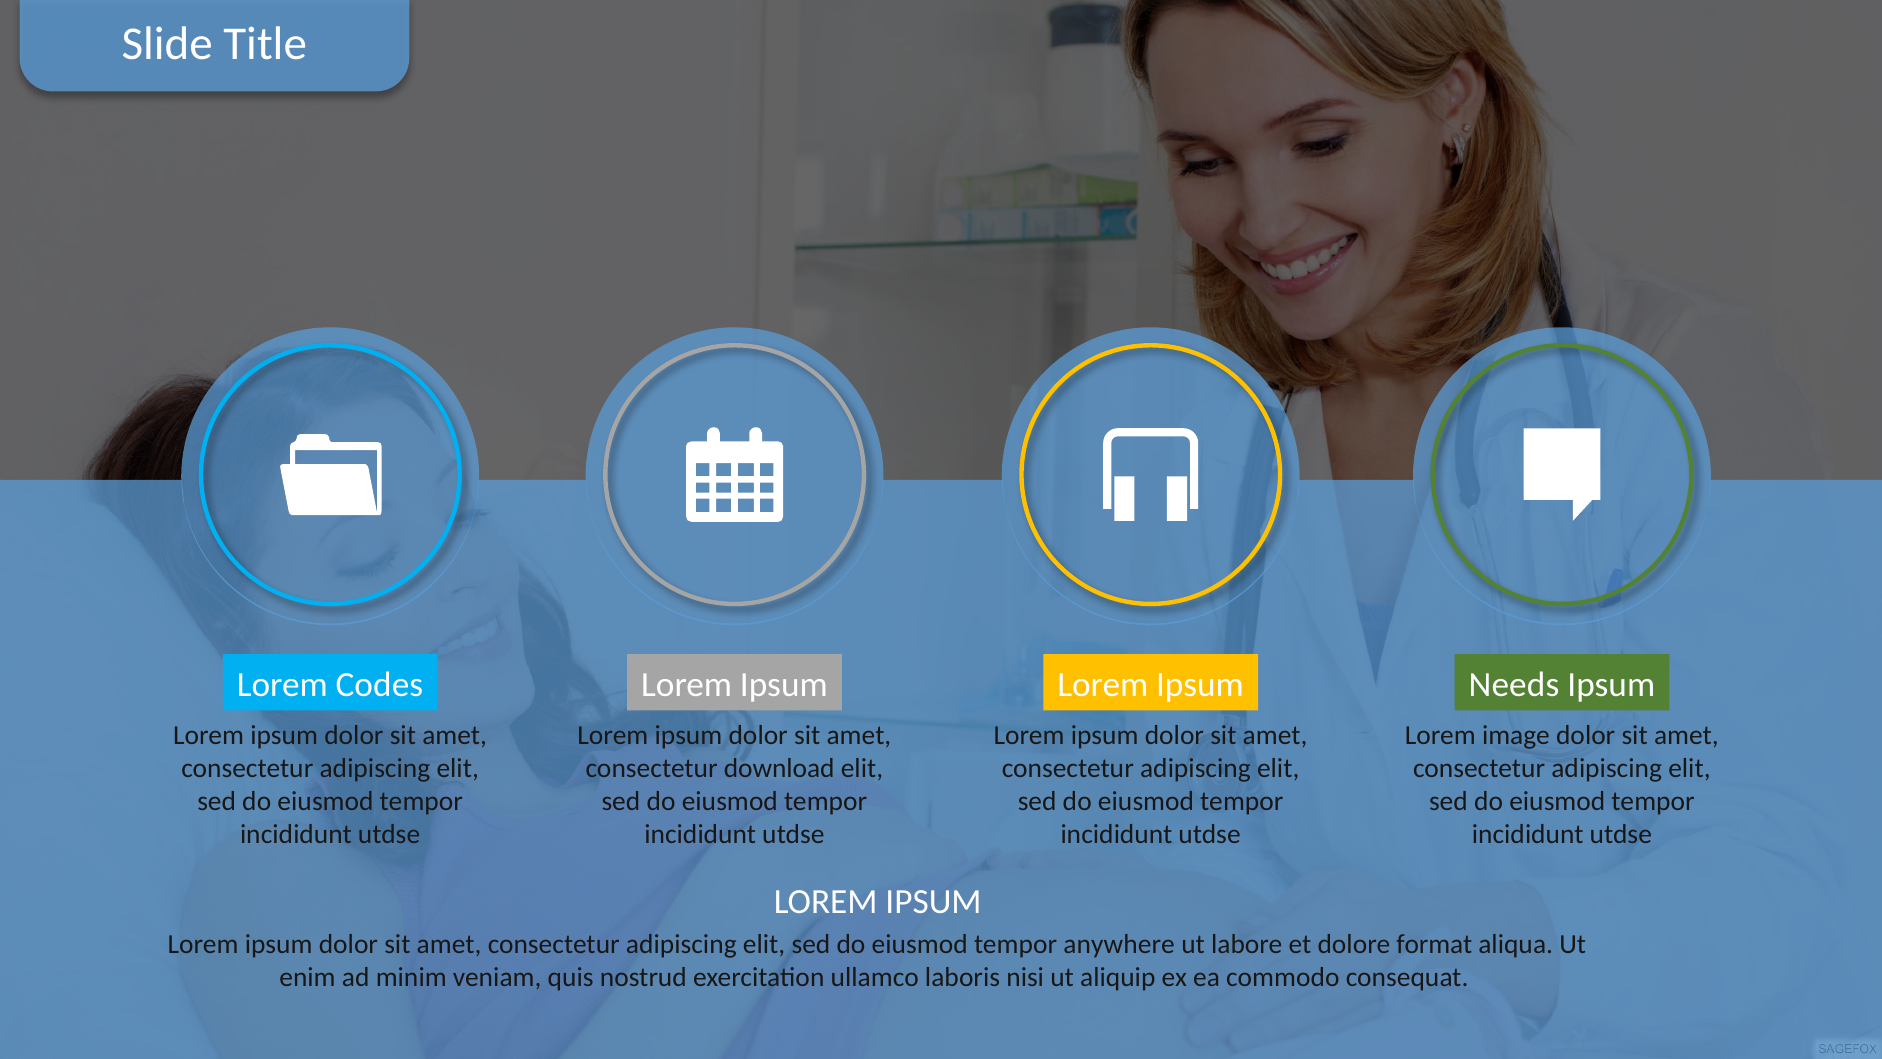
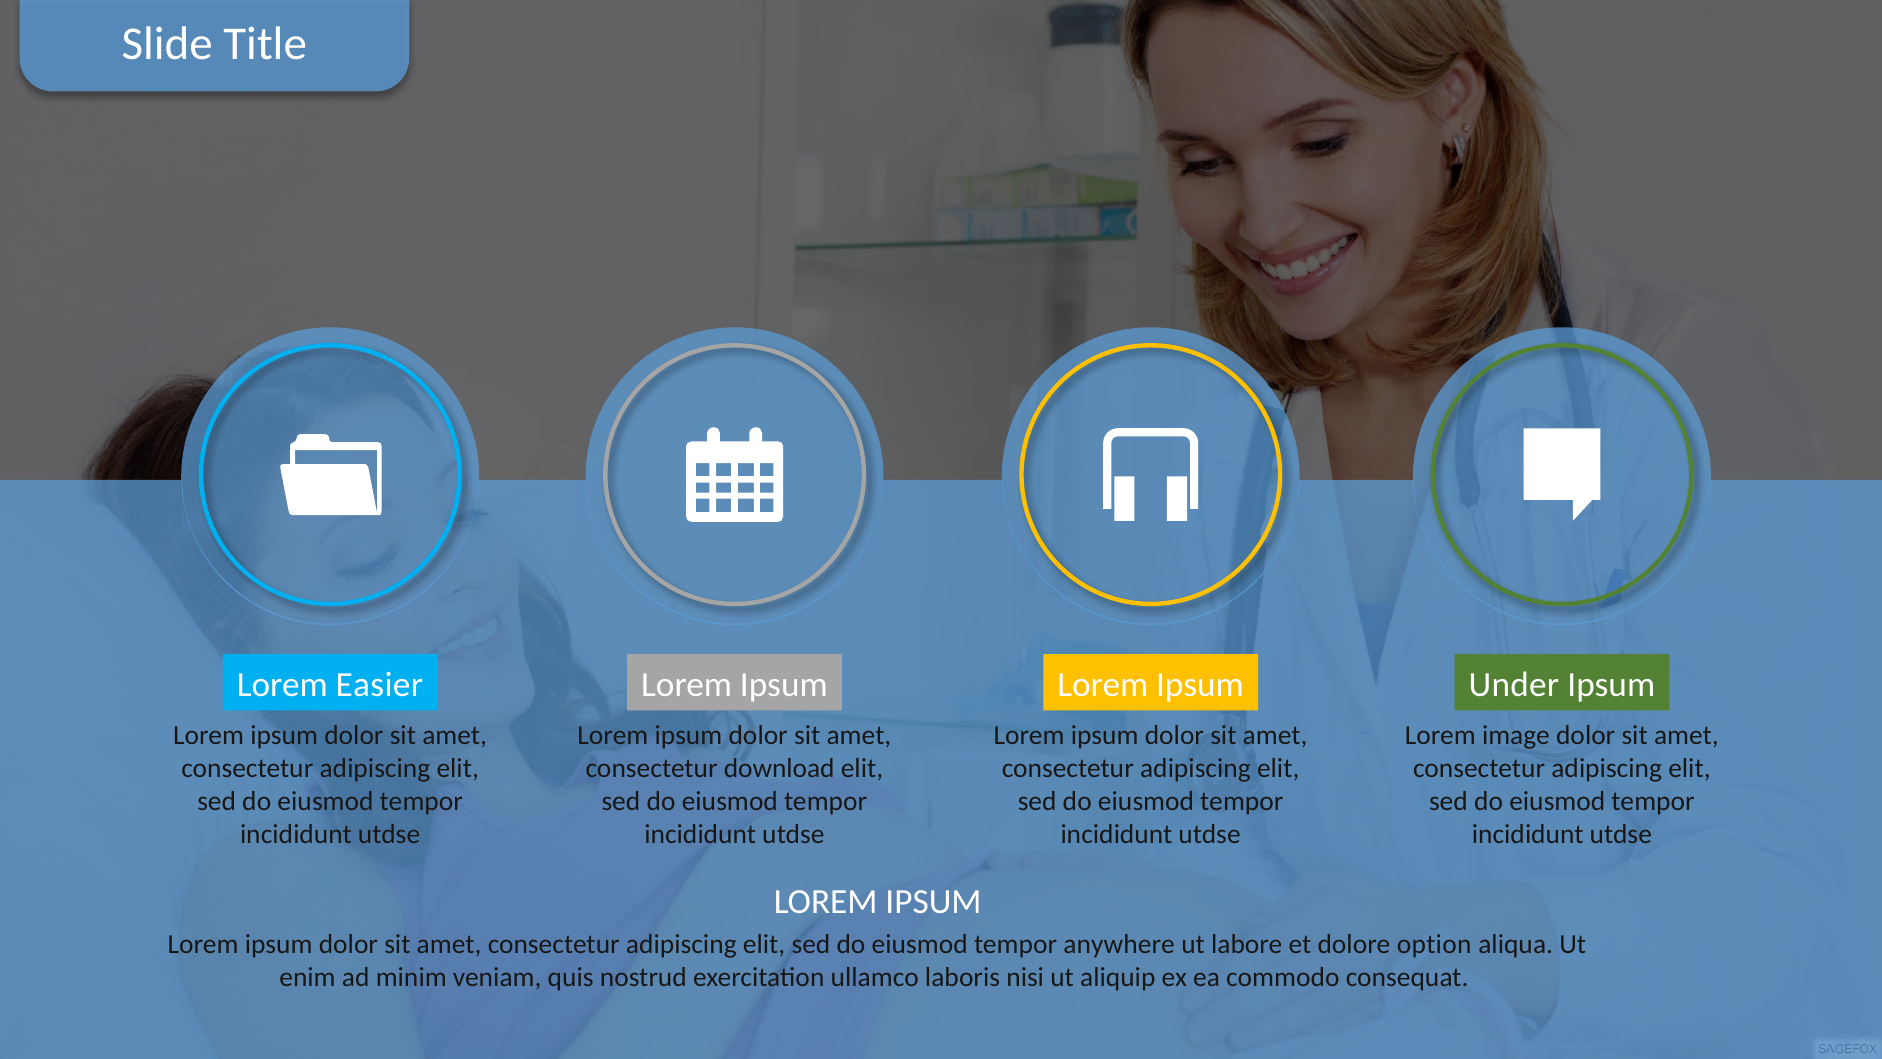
Codes: Codes -> Easier (379, 685)
Needs: Needs -> Under (1514, 685)
format: format -> option (1434, 944)
